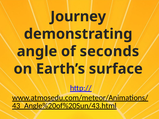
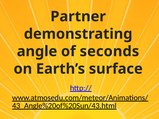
Journey: Journey -> Partner (78, 17)
